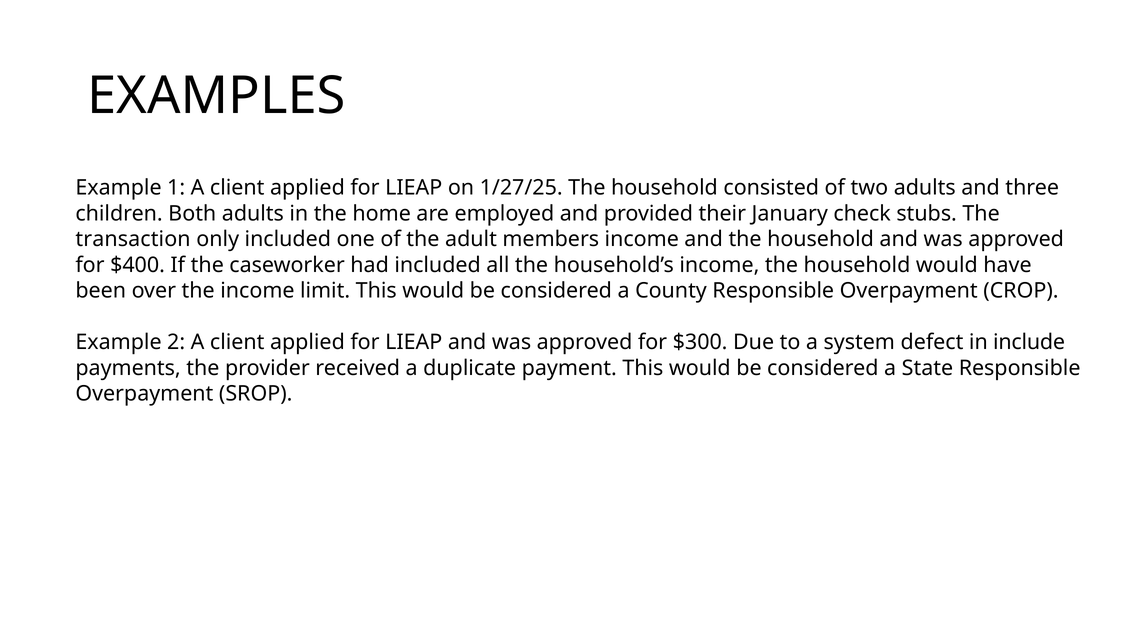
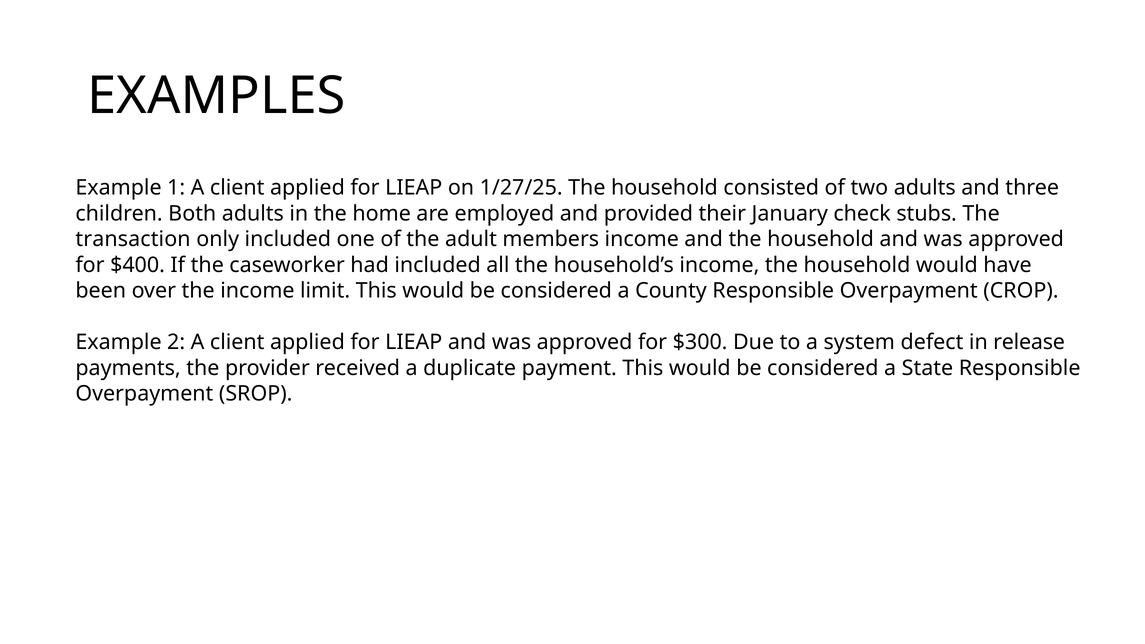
include: include -> release (1029, 342)
